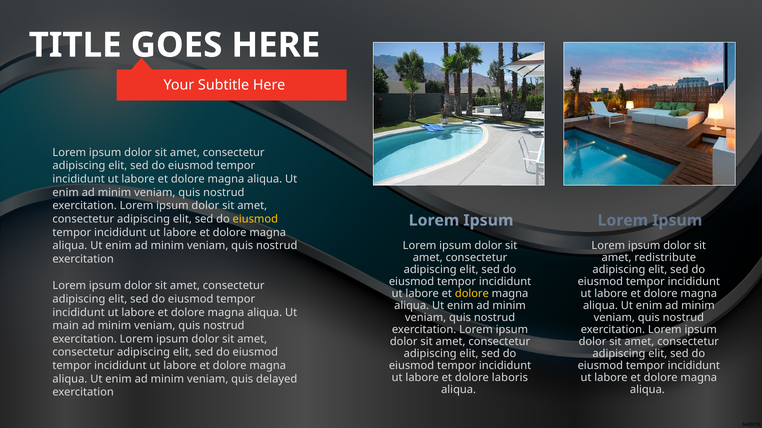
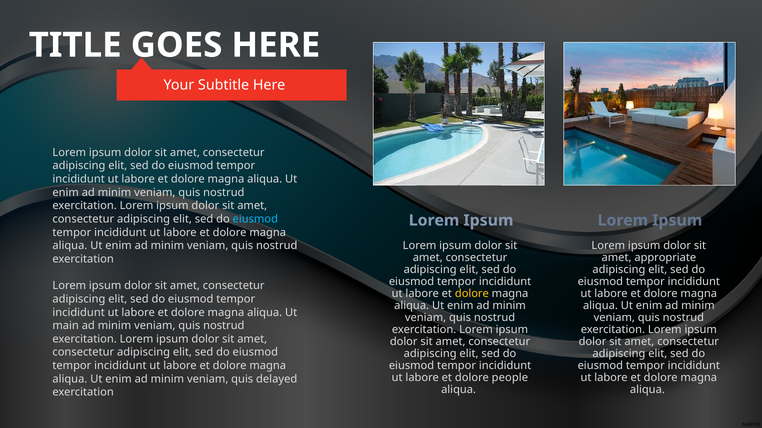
eiusmod colour: yellow -> light blue (255, 219)
redistribute: redistribute -> appropriate (665, 258)
laboris: laboris -> people (510, 378)
